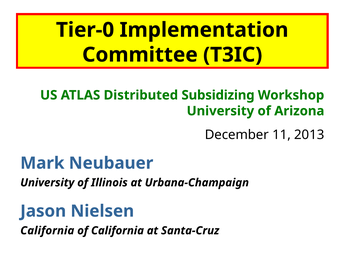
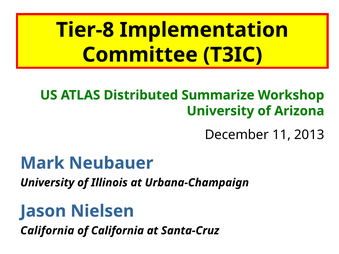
Tier-0: Tier-0 -> Tier-8 (85, 30)
Subsidizing: Subsidizing -> Summarize (218, 95)
